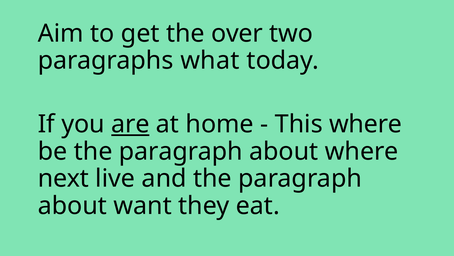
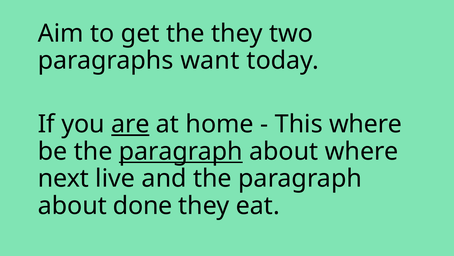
the over: over -> they (237, 33)
what: what -> want (210, 60)
paragraph underline: none -> present (181, 151)
want: want -> done (143, 205)
